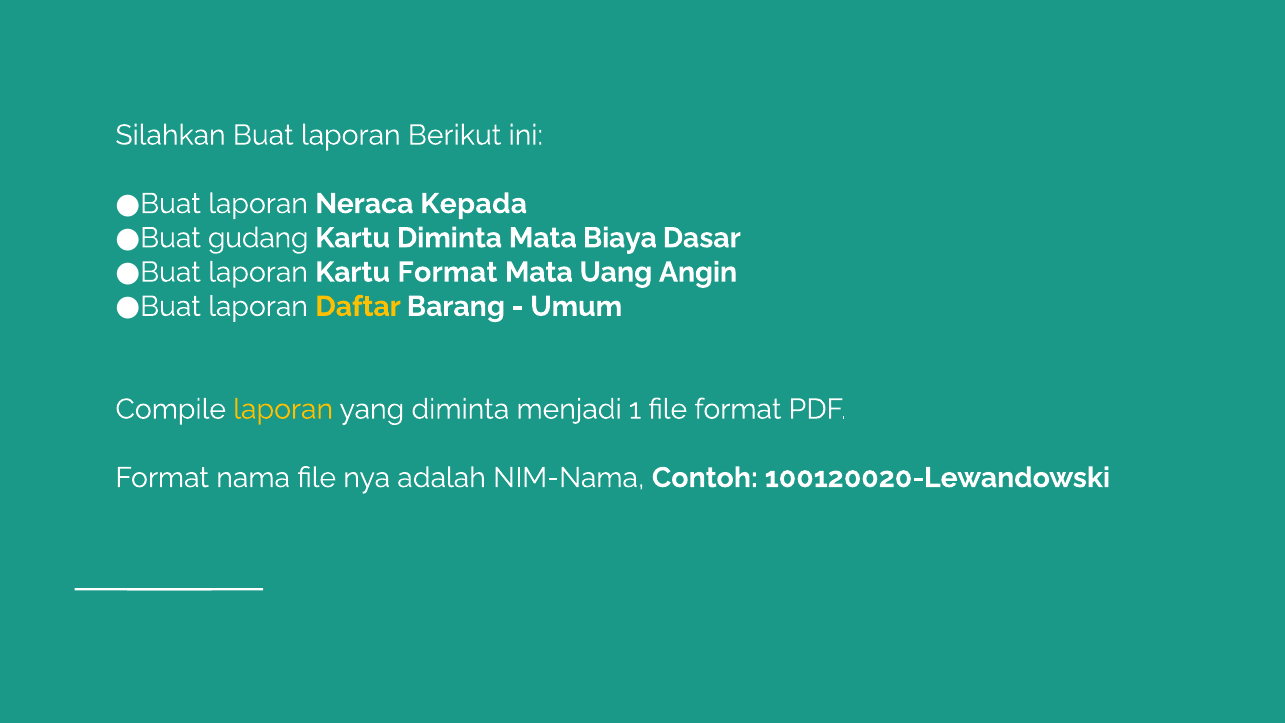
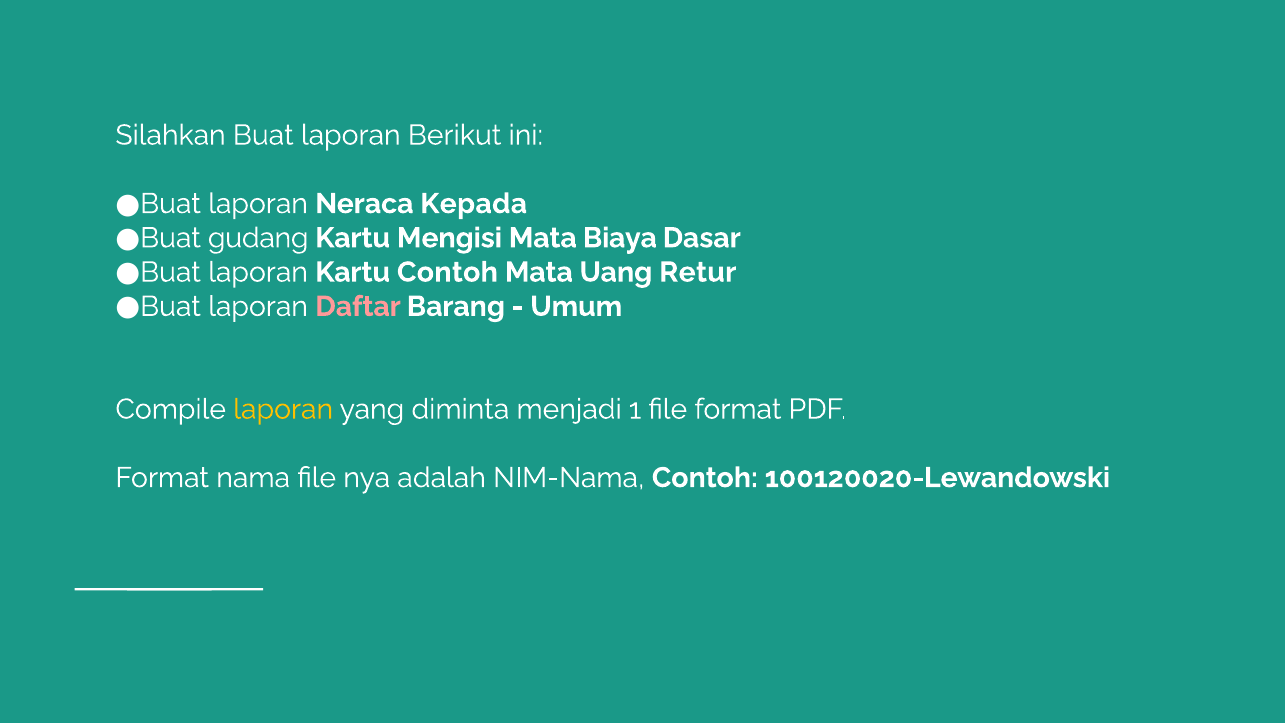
Kartu Diminta: Diminta -> Mengisi (449, 238)
Kartu Format: Format -> Contoh (447, 272)
Angin: Angin -> Retur (698, 272)
Daftar colour: yellow -> pink (358, 306)
